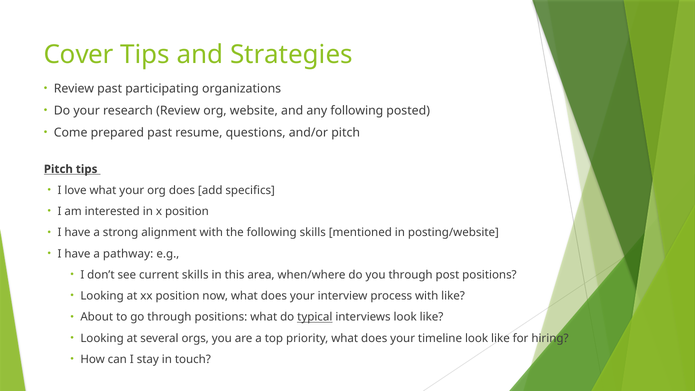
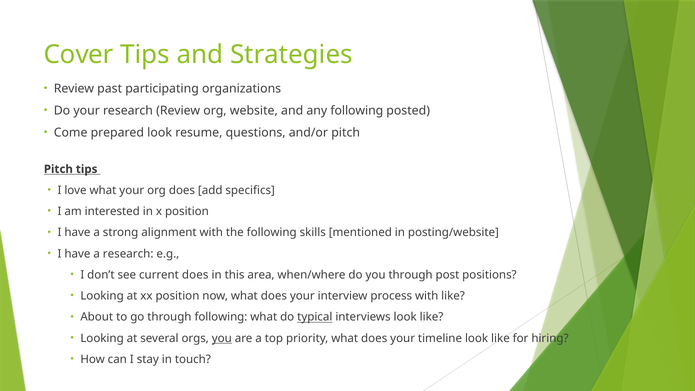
prepared past: past -> look (160, 133)
a pathway: pathway -> research (128, 254)
current skills: skills -> does (195, 275)
through positions: positions -> following (221, 317)
you underline: none -> present (222, 338)
